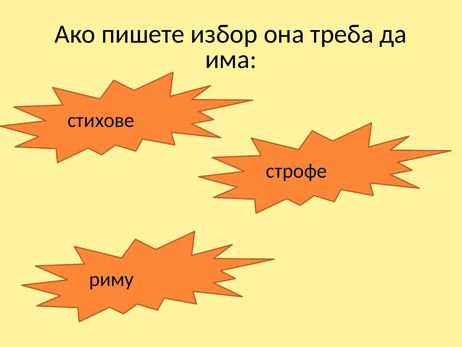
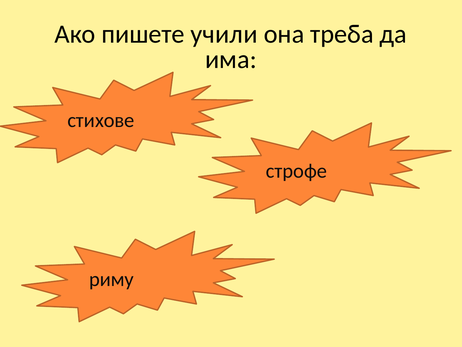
избор: избор -> учили (224, 34)
